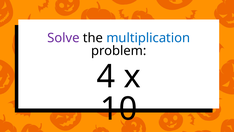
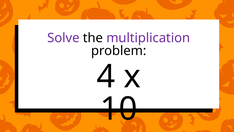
multiplication colour: blue -> purple (148, 38)
